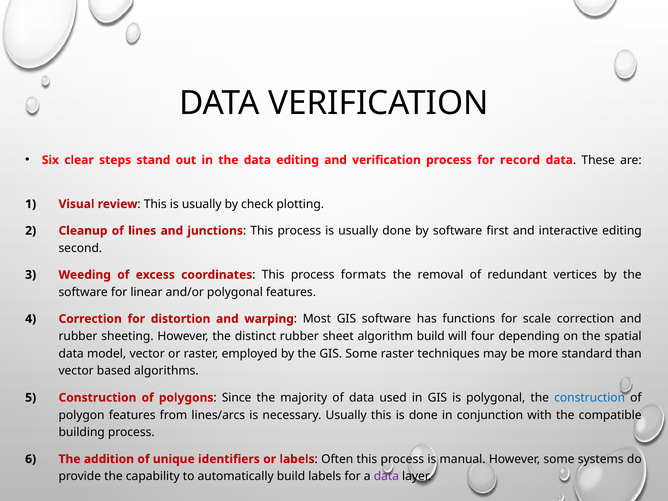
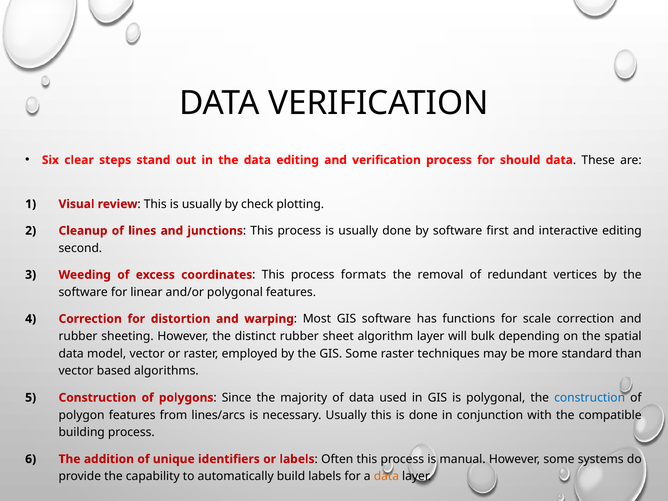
record: record -> should (520, 160)
algorithm build: build -> layer (431, 336)
four: four -> bulk (483, 336)
data colour: purple -> orange (386, 476)
